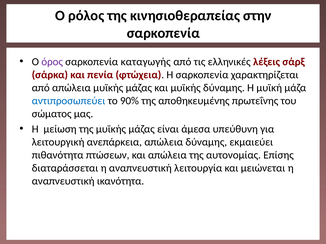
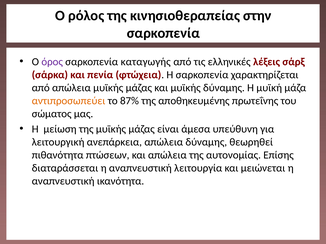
αντιπροσωπεύει colour: blue -> orange (69, 101)
90%: 90% -> 87% (129, 101)
εκμαιεύει: εκμαιεύει -> θεωρηθεί (251, 142)
